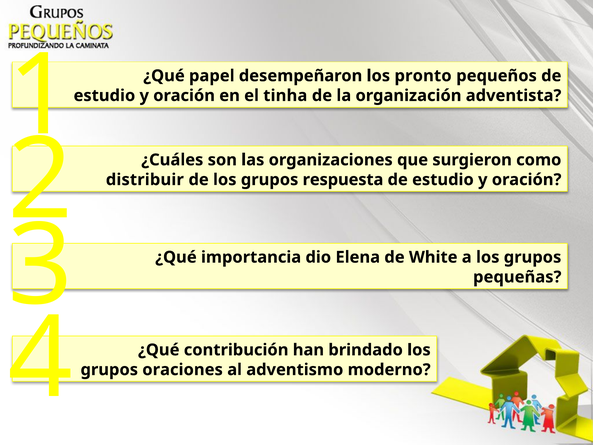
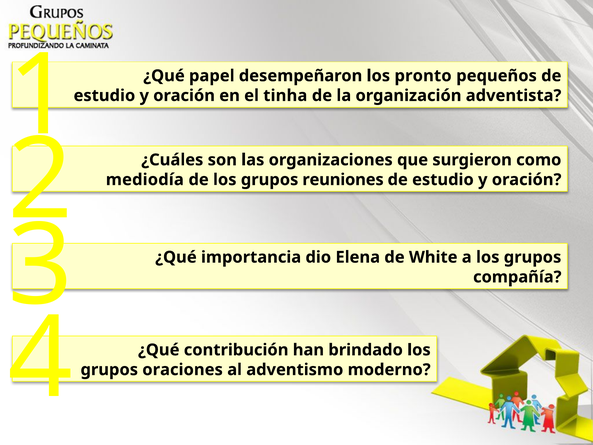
distribuir: distribuir -> mediodía (145, 180)
respuesta: respuesta -> reuniones (343, 180)
pequeñas: pequeñas -> compañía (517, 277)
